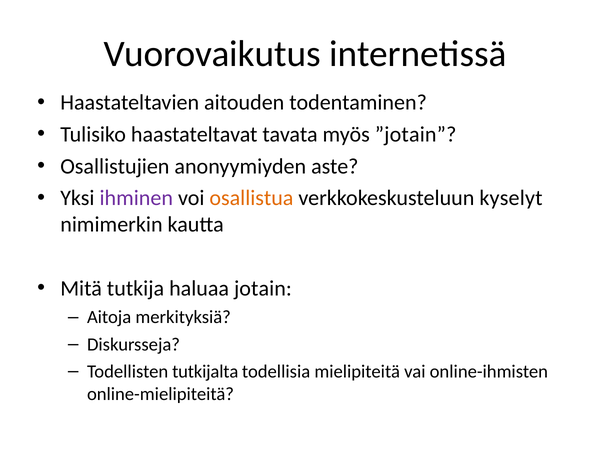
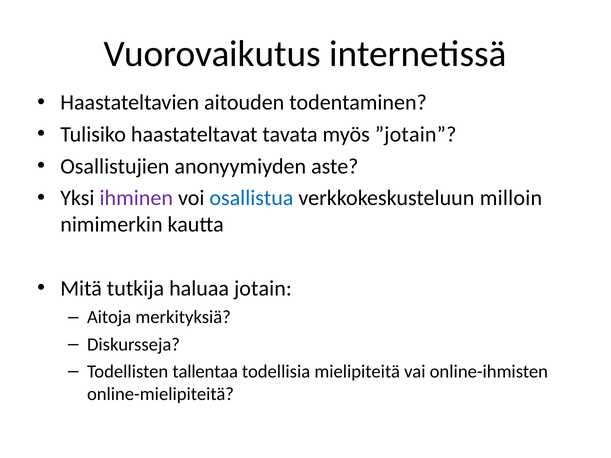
osallistua colour: orange -> blue (251, 198)
kyselyt: kyselyt -> milloin (511, 198)
tutkijalta: tutkijalta -> tallentaa (205, 372)
